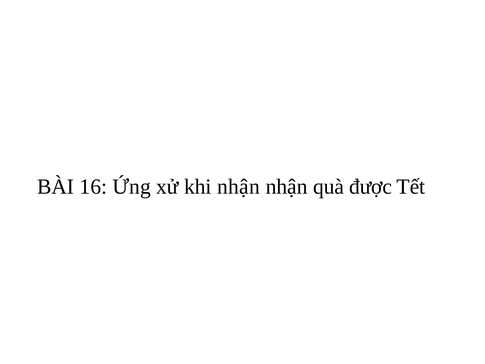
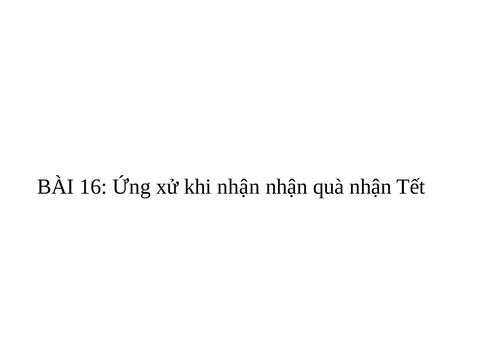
quà được: được -> nhận (371, 187)
